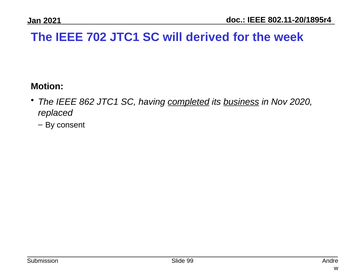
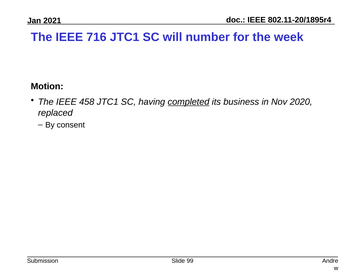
702: 702 -> 716 (96, 37)
derived: derived -> number (208, 37)
862: 862 -> 458 (87, 102)
business underline: present -> none (241, 102)
